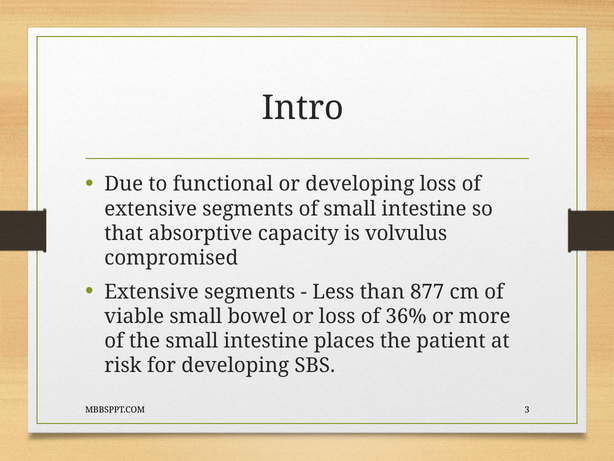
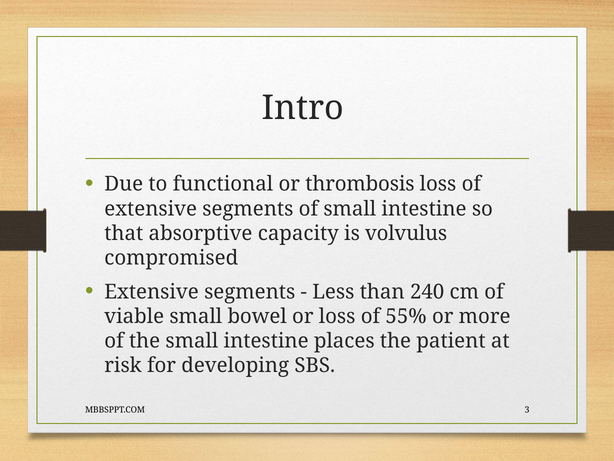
or developing: developing -> thrombosis (360, 184)
877: 877 -> 240 (427, 291)
36%: 36% -> 55% (406, 316)
